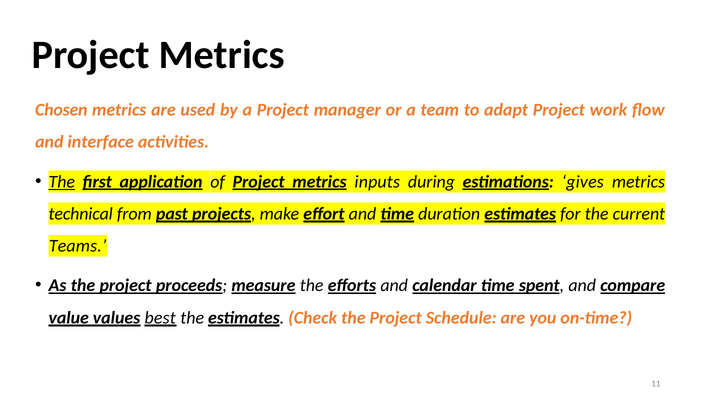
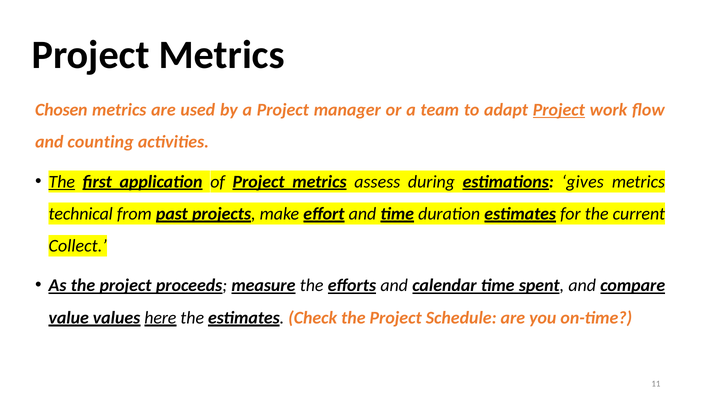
Project underline: none -> present (559, 110)
interface: interface -> counting (101, 142)
inputs: inputs -> assess (377, 182)
Teams: Teams -> Collect (78, 246)
best: best -> here (160, 318)
